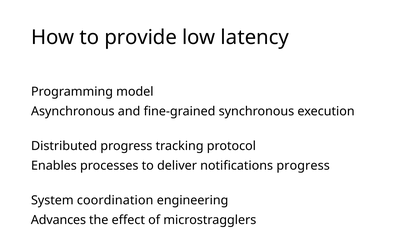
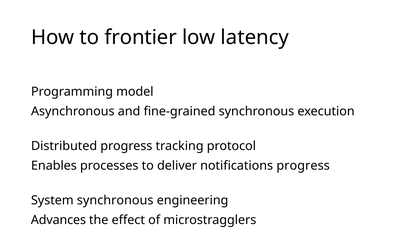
provide: provide -> frontier (141, 37)
System coordination: coordination -> synchronous (115, 200)
